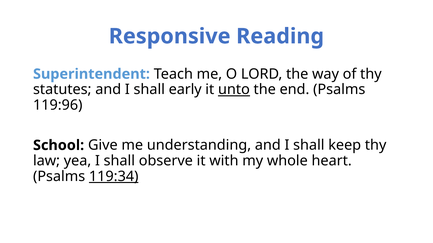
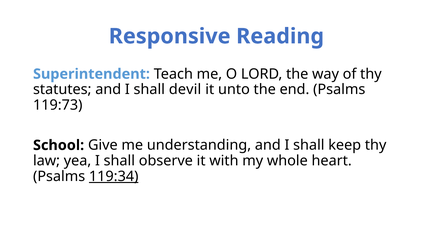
early: early -> devil (185, 90)
unto underline: present -> none (234, 90)
119:96: 119:96 -> 119:73 (58, 105)
